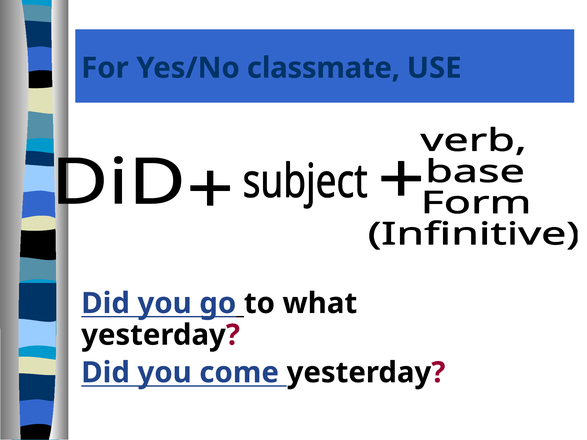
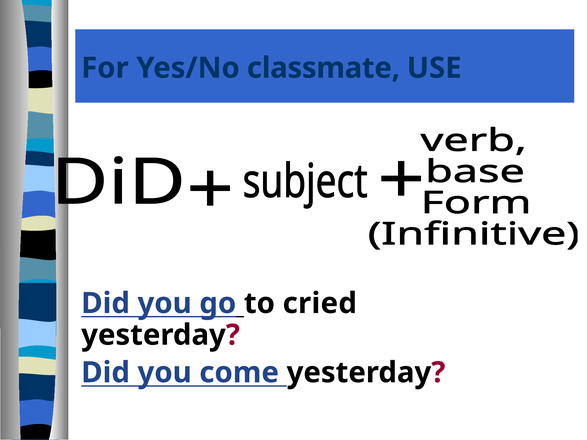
what: what -> cried (320, 304)
